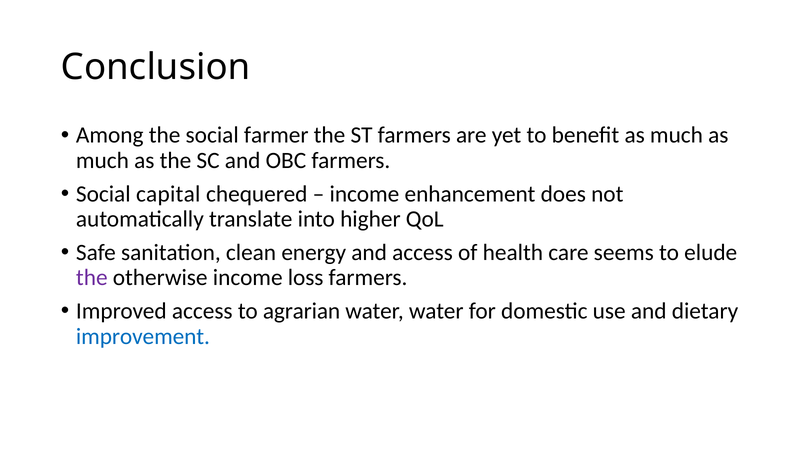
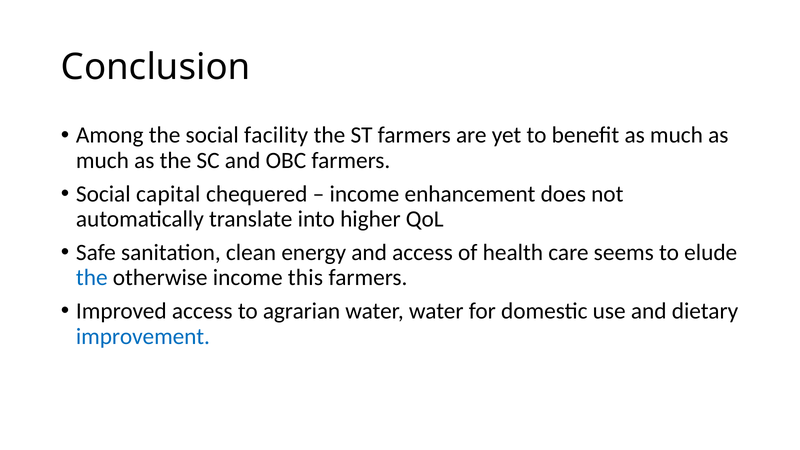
farmer: farmer -> facility (276, 135)
the colour: purple -> blue (92, 278)
loss: loss -> this (305, 278)
